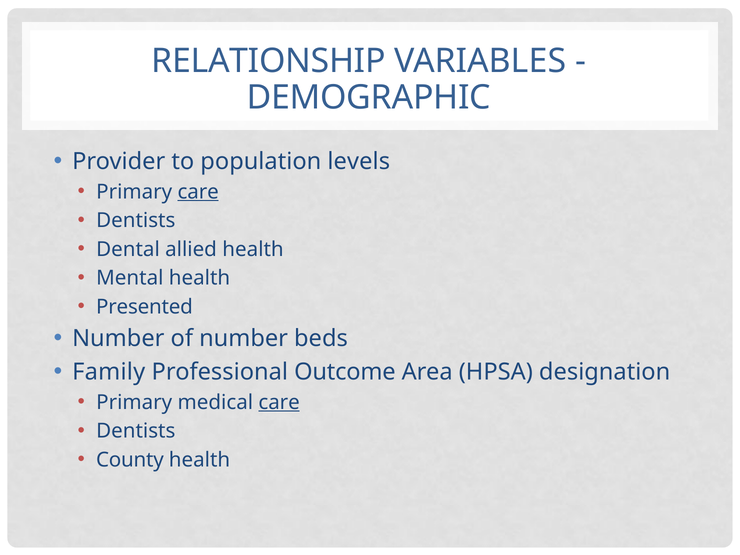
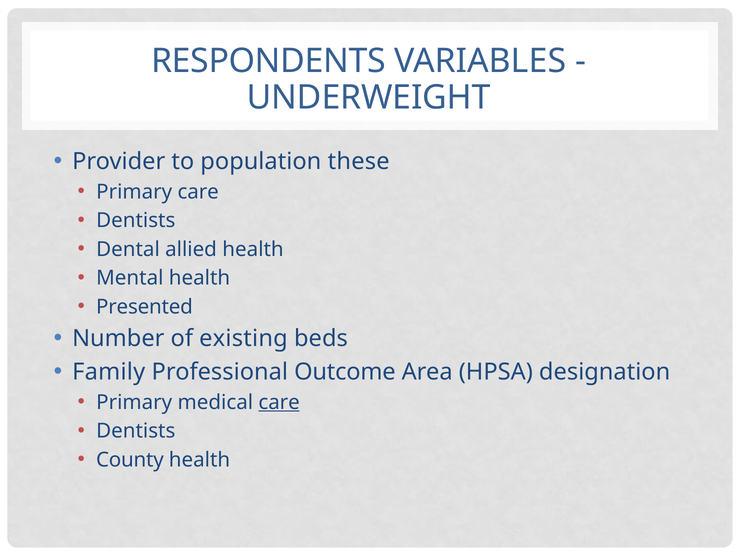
RELATIONSHIP: RELATIONSHIP -> RESPONDENTS (268, 61)
DEMOGRAPHIC: DEMOGRAPHIC -> UNDERWEIGHT (369, 98)
levels: levels -> these (359, 161)
care underline: present -> none (198, 192)
of number: number -> existing (243, 339)
